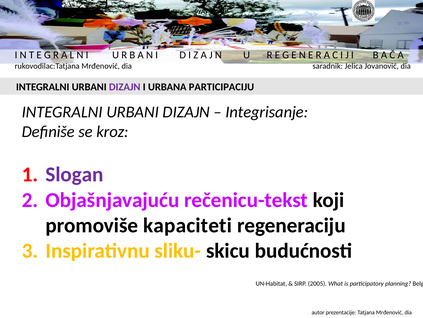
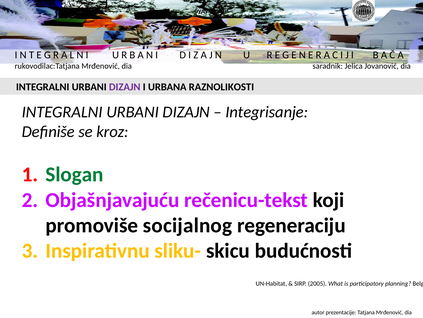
PARTICIPACIJU: PARTICIPACIJU -> RAZNOLIKOSTI (221, 87)
Slogan colour: purple -> green (75, 174)
kapaciteti: kapaciteti -> socijalnog (188, 225)
